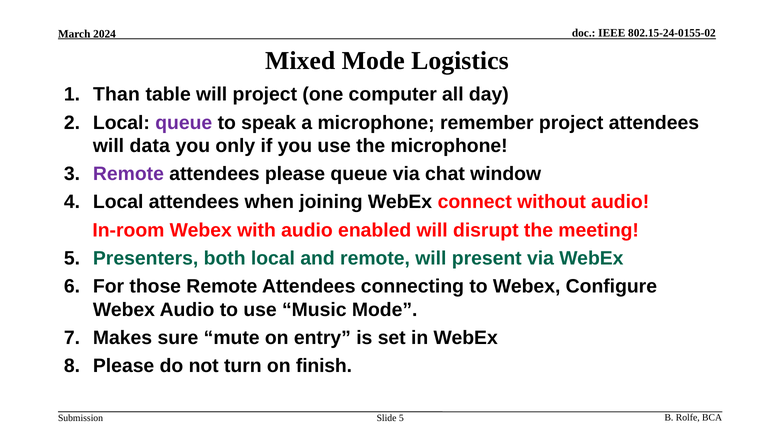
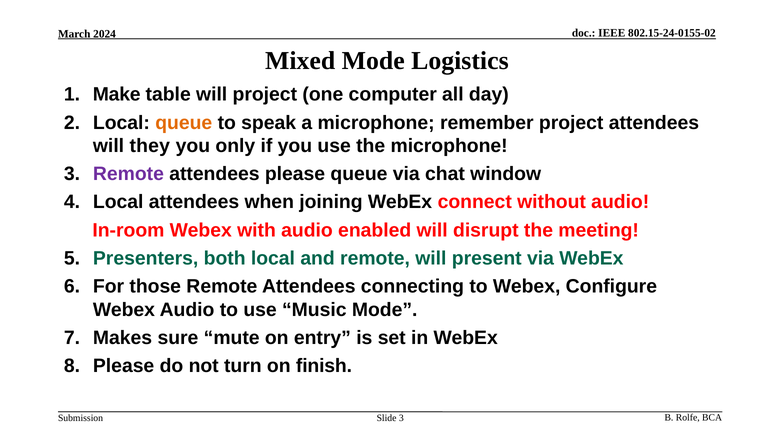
Than: Than -> Make (117, 94)
queue colour: purple -> orange (184, 122)
data: data -> they (150, 146)
Slide 5: 5 -> 3 (401, 418)
